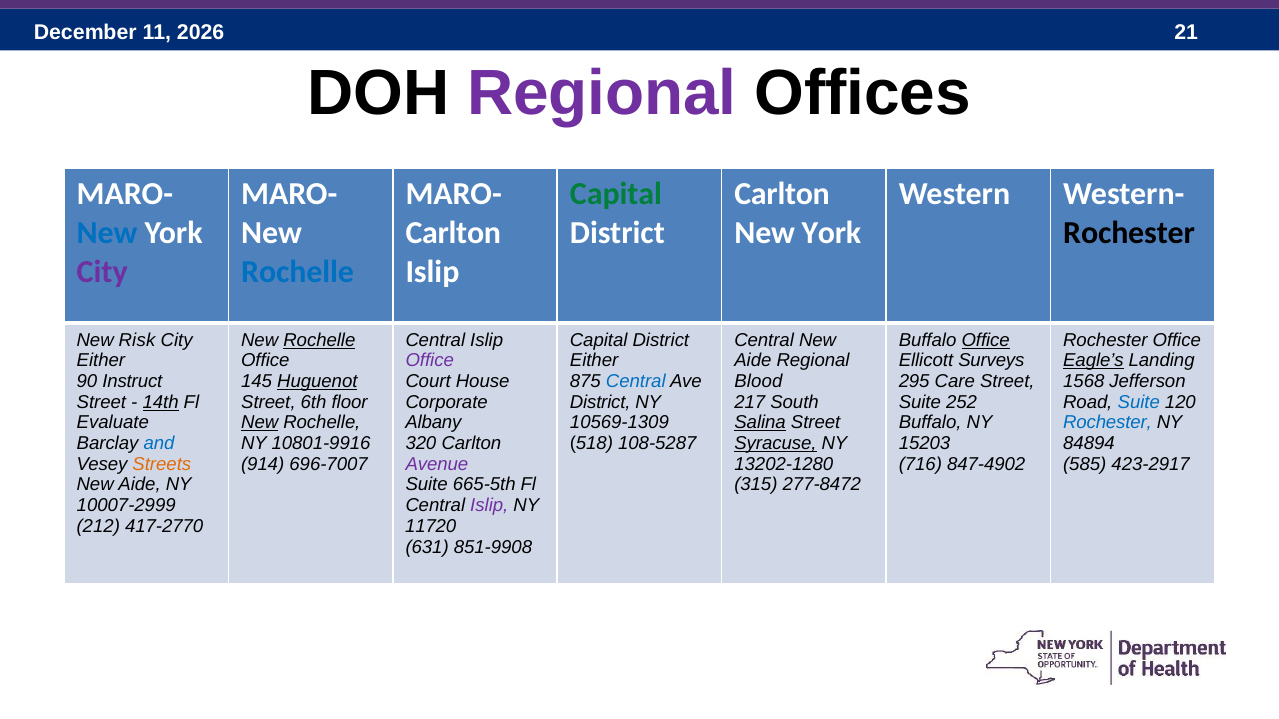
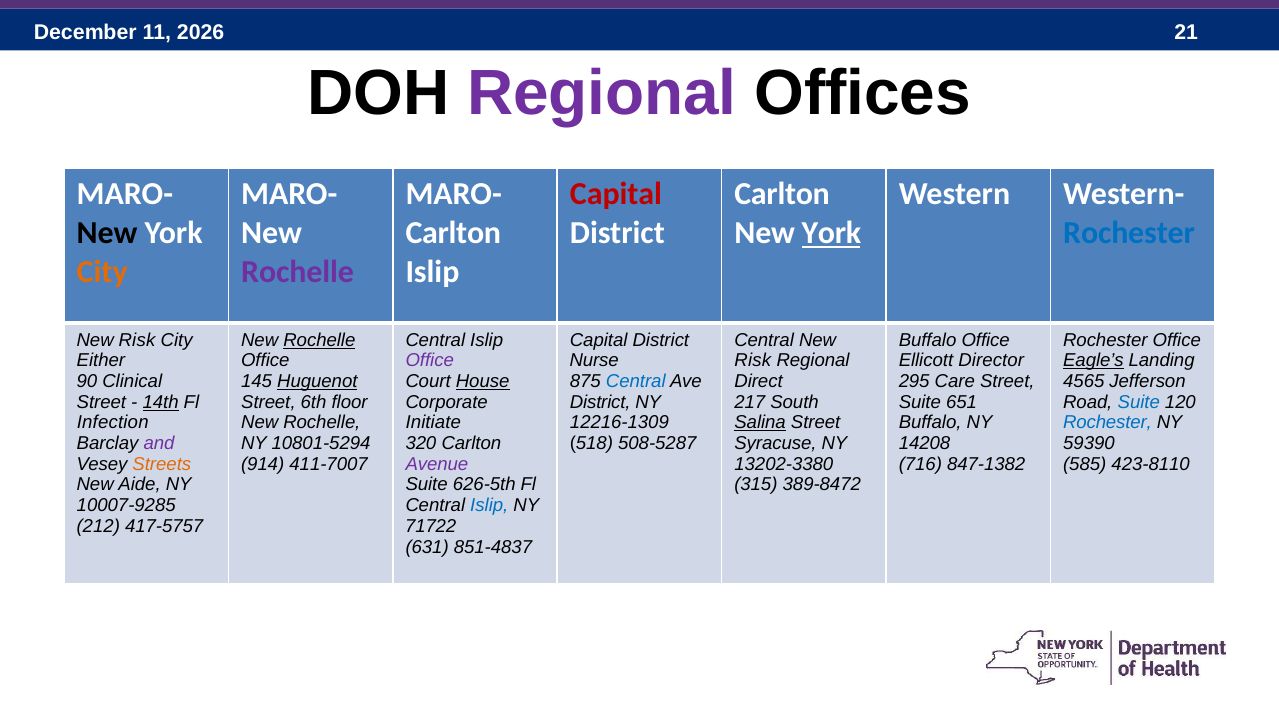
Capital colour: green -> red (616, 194)
New colour: blue -> black (107, 233)
York underline: none -> present (831, 233)
Rochester colour: black -> blue (1129, 233)
City colour: purple -> orange (102, 272)
Rochelle colour: blue -> purple (298, 272)
Office underline: present -> none (986, 340)
Either: Either -> Nurse (594, 361)
Aide: Aide -> Risk (753, 361)
Surveys: Surveys -> Director (991, 361)
Instruct: Instruct -> Clinical (132, 382)
House underline: none -> present (483, 382)
Blood: Blood -> Direct (759, 382)
1568: 1568 -> 4565 (1084, 382)
252: 252 -> 651 (962, 402)
Evaluate: Evaluate -> Infection (113, 423)
New underline: present -> none (260, 423)
Albany: Albany -> Initiate (433, 423)
10569-1309: 10569-1309 -> 12216-1309 (619, 423)
and colour: blue -> purple (159, 444)
10801-9916: 10801-9916 -> 10801-5294 (321, 444)
108-5287: 108-5287 -> 508-5287 (657, 444)
Syracuse underline: present -> none (775, 444)
15203: 15203 -> 14208 (925, 444)
84894: 84894 -> 59390 (1089, 444)
696-7007: 696-7007 -> 411-7007 (329, 464)
13202-1280: 13202-1280 -> 13202-3380 (784, 464)
847-4902: 847-4902 -> 847-1382 (986, 464)
423-2917: 423-2917 -> 423-8110 (1151, 464)
665-5th: 665-5th -> 626-5th (484, 485)
277-8472: 277-8472 -> 389-8472 (822, 485)
10007-2999: 10007-2999 -> 10007-9285 (126, 506)
Islip colour: purple -> blue (489, 506)
417-2770: 417-2770 -> 417-5757 (164, 527)
11720: 11720 -> 71722 (431, 527)
851-9908: 851-9908 -> 851-4837 (493, 547)
